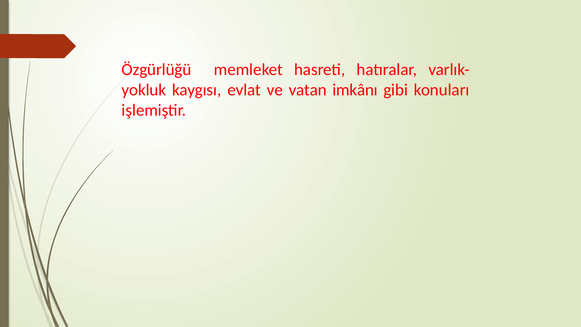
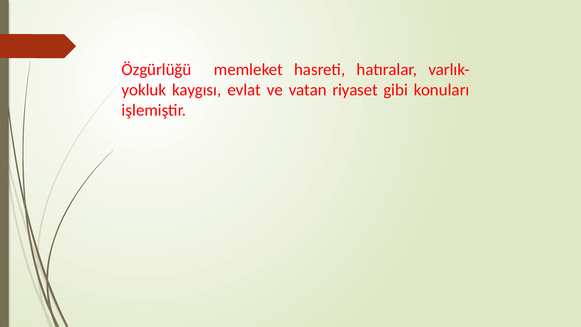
imkânı: imkânı -> riyaset (355, 90)
